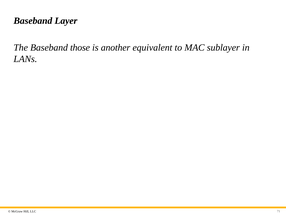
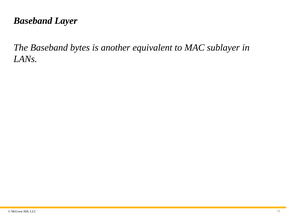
those: those -> bytes (80, 48)
